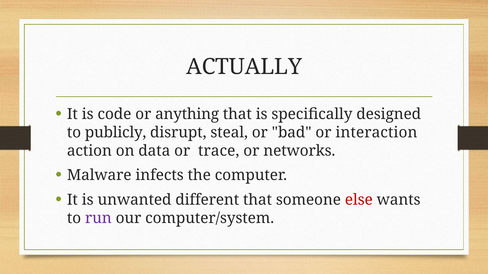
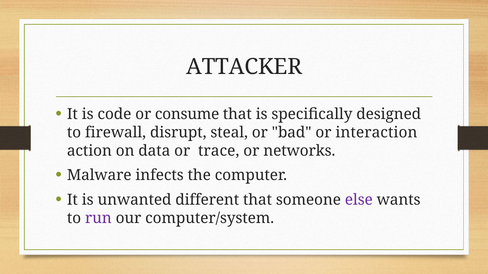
ACTUALLY: ACTUALLY -> ATTACKER (244, 67)
anything: anything -> consume (187, 114)
publicly: publicly -> firewall (116, 133)
else colour: red -> purple (359, 200)
